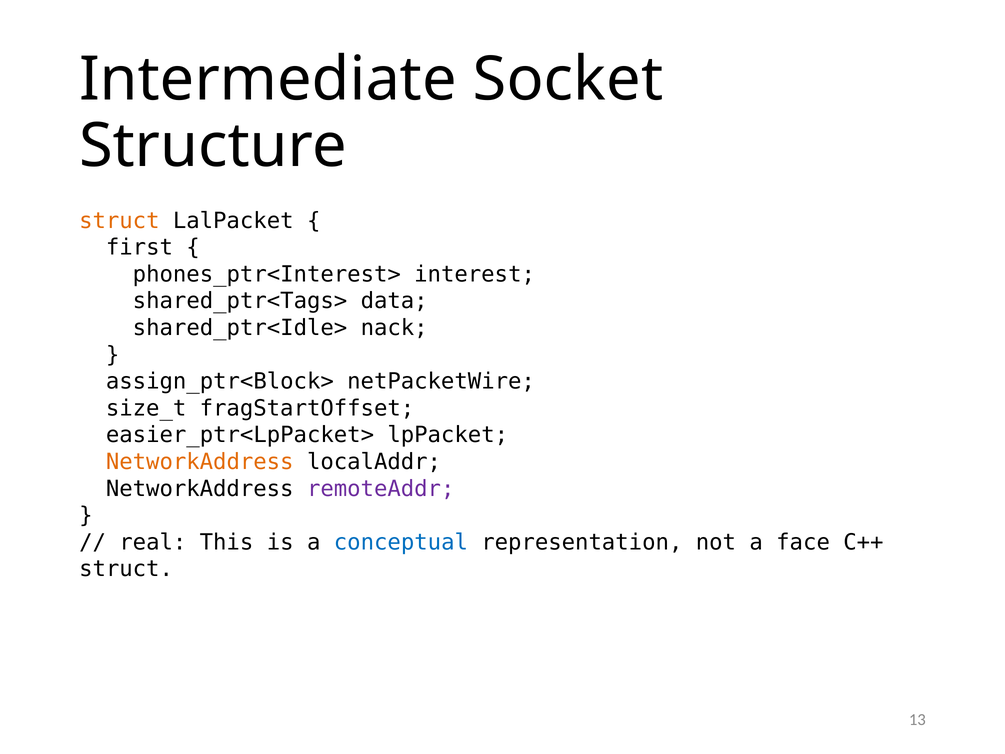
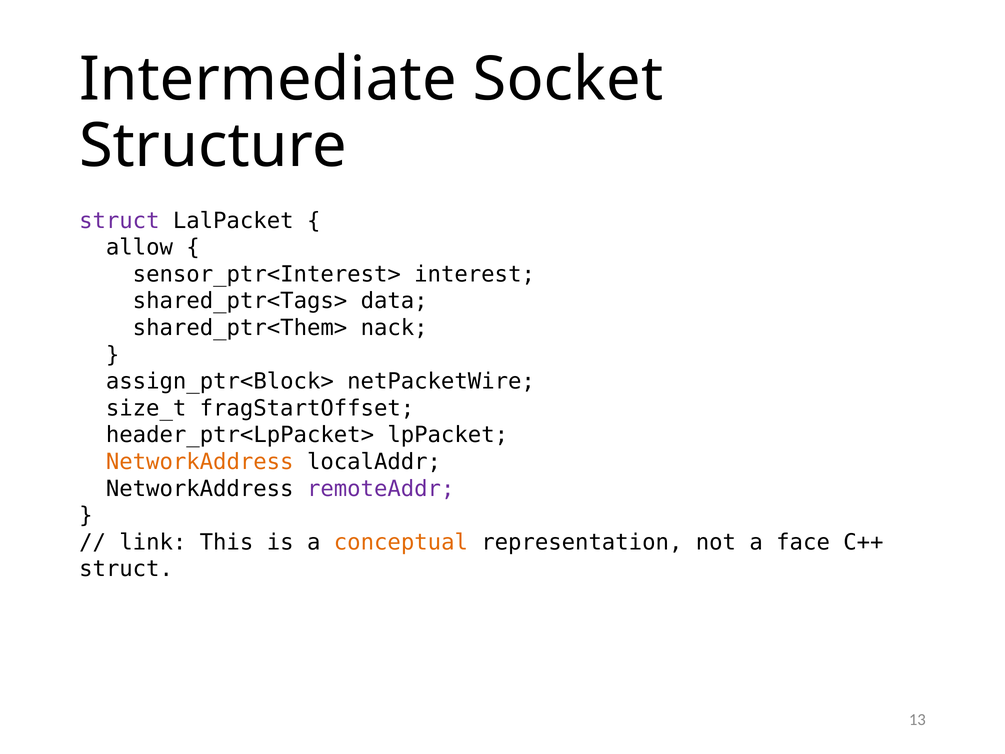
struct colour: orange -> purple (119, 221)
first: first -> allow (139, 247)
phones_ptr<Interest>: phones_ptr<Interest> -> sensor_ptr<Interest> (267, 274)
shared_ptr<Idle>: shared_ptr<Idle> -> shared_ptr<Them> (240, 328)
easier_ptr<LpPacket>: easier_ptr<LpPacket> -> header_ptr<LpPacket> (240, 435)
real: real -> link (153, 542)
conceptual colour: blue -> orange (401, 542)
